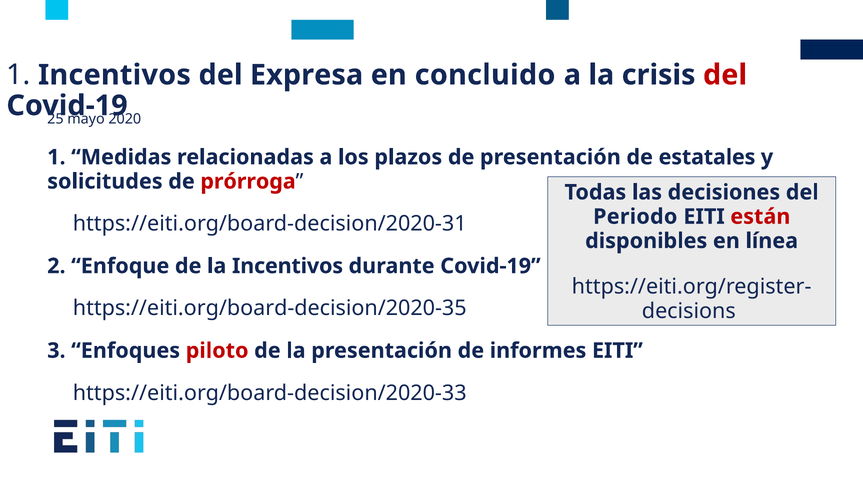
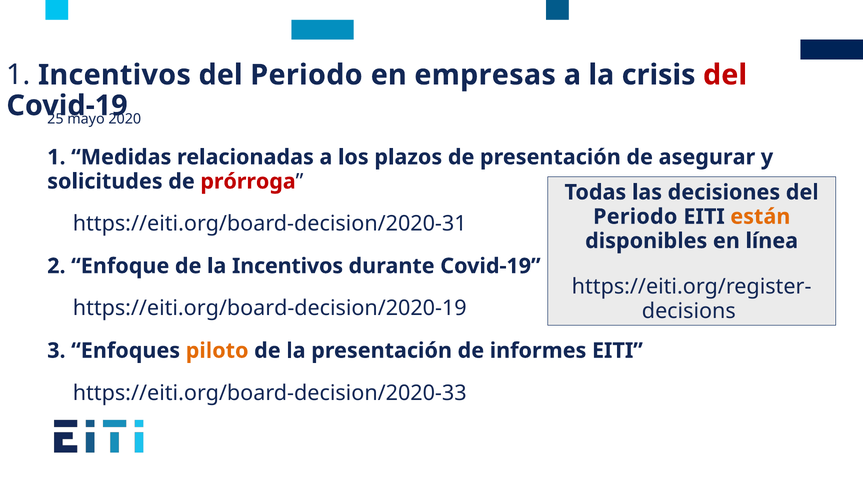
Expresa: Expresa -> Periodo (306, 75)
concluido: concluido -> empresas (485, 75)
estatales: estatales -> asegurar (707, 157)
están colour: red -> orange (760, 217)
https://eiti.org/board-decision/2020-35: https://eiti.org/board-decision/2020-35 -> https://eiti.org/board-decision/2020-19 (270, 309)
piloto colour: red -> orange (217, 351)
